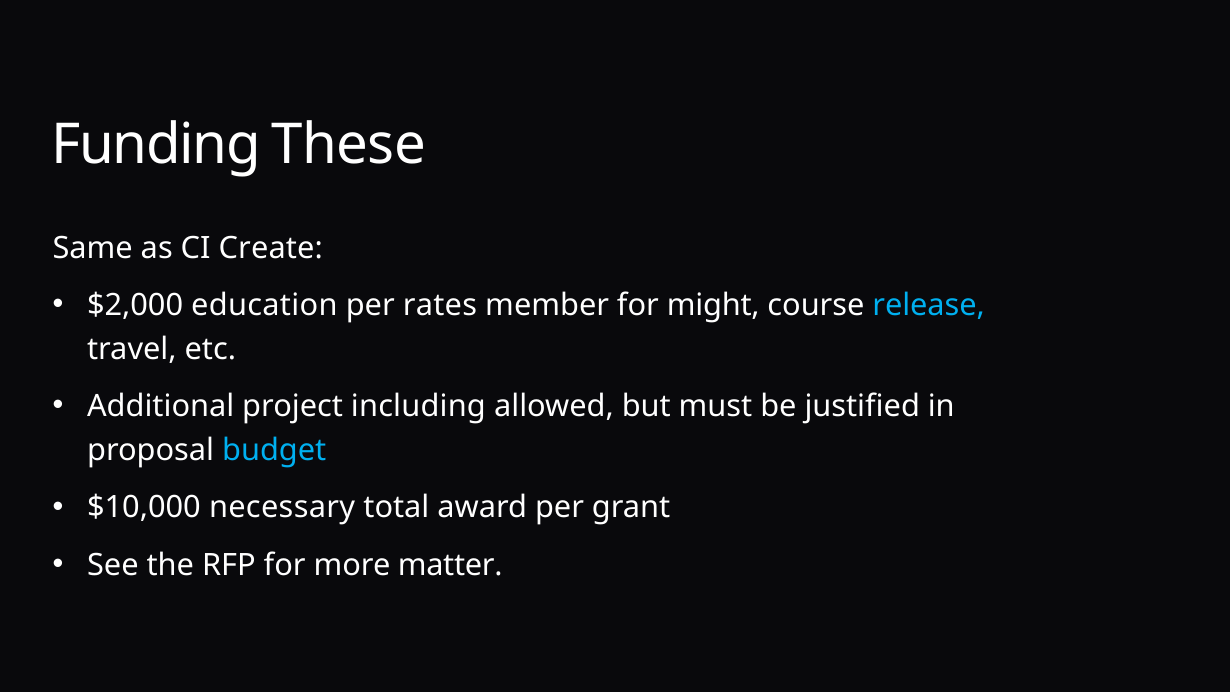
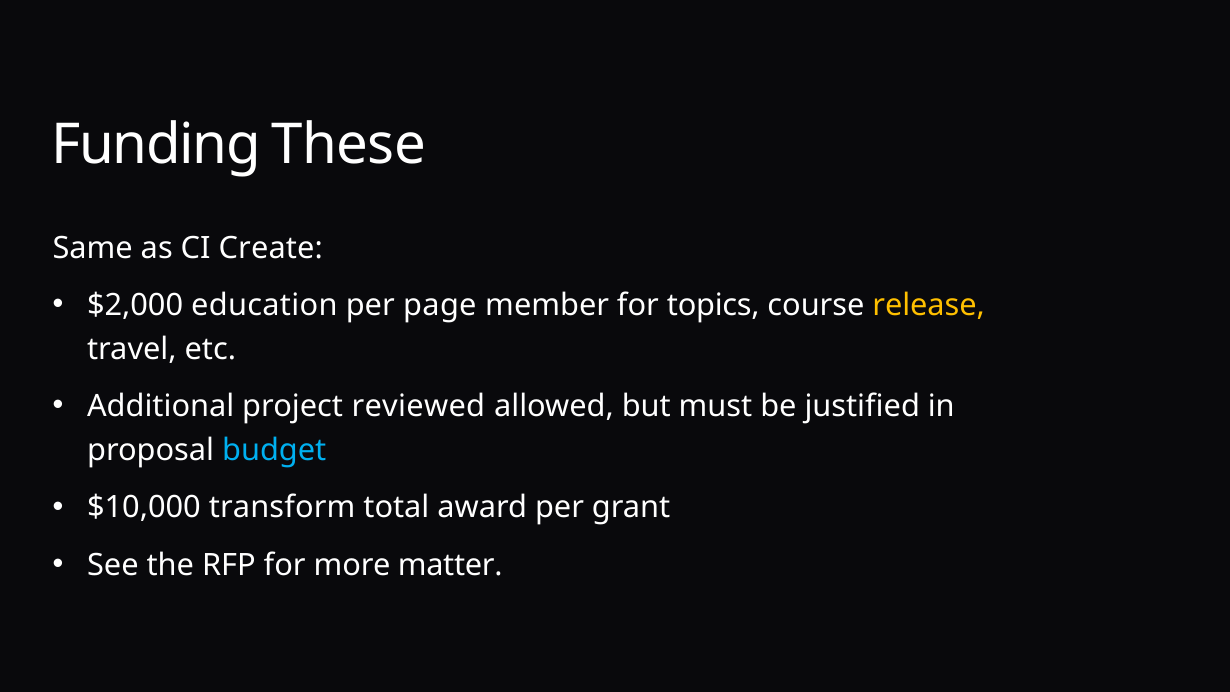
rates: rates -> page (440, 305)
might: might -> topics (713, 305)
release colour: light blue -> yellow (929, 305)
including: including -> reviewed (418, 406)
necessary: necessary -> transform (282, 508)
